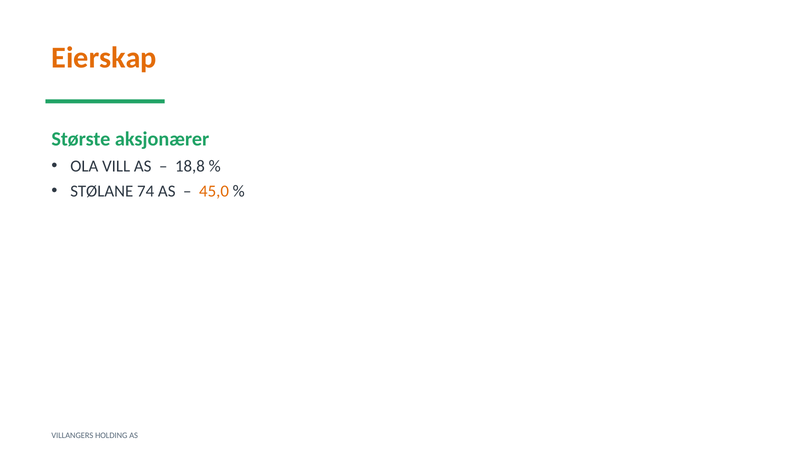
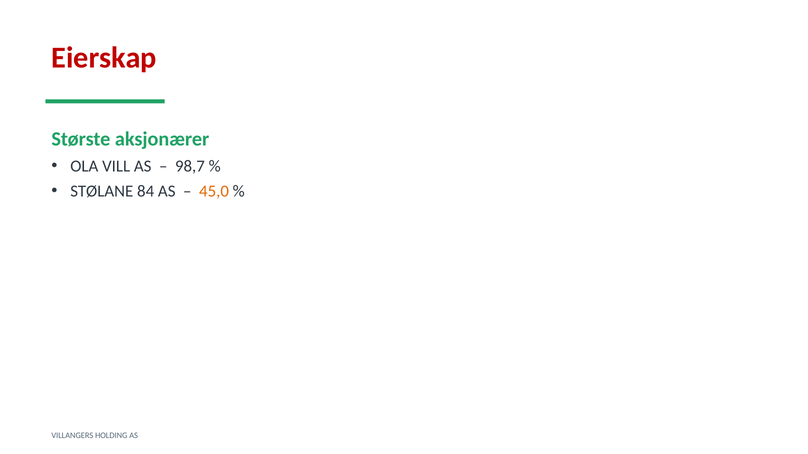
Eierskap colour: orange -> red (104, 58)
18,8: 18,8 -> 98,7 (190, 166)
74: 74 -> 84 (146, 191)
